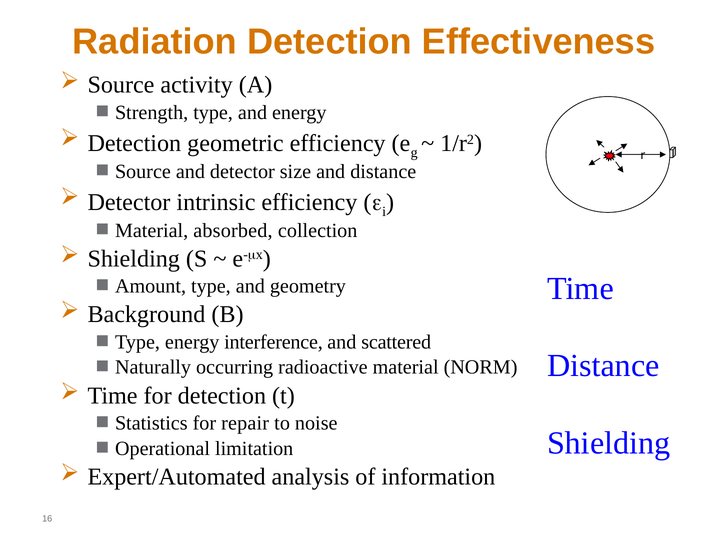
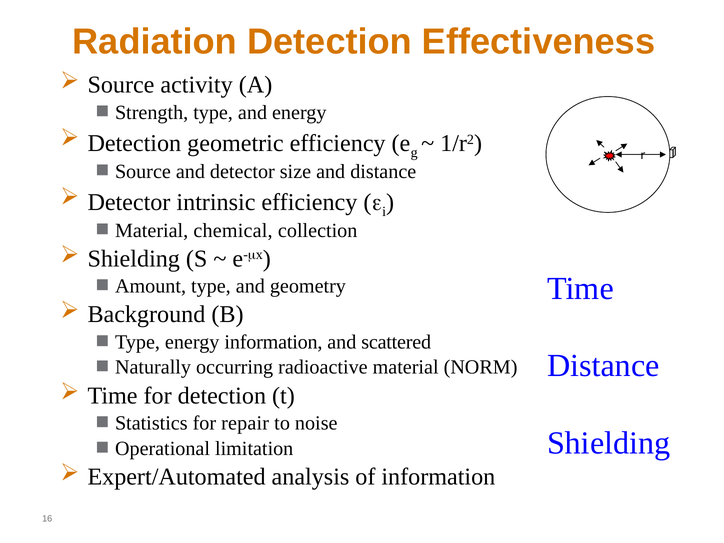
absorbed: absorbed -> chemical (233, 230)
energy interference: interference -> information (274, 342)
